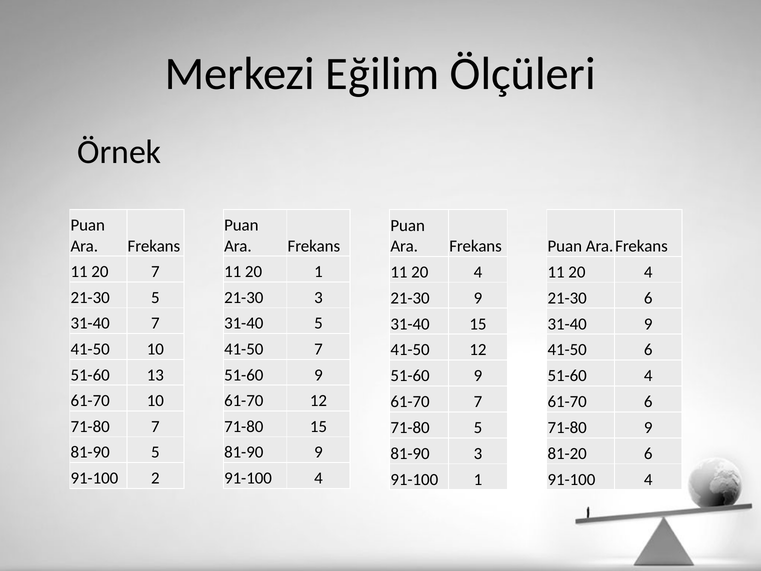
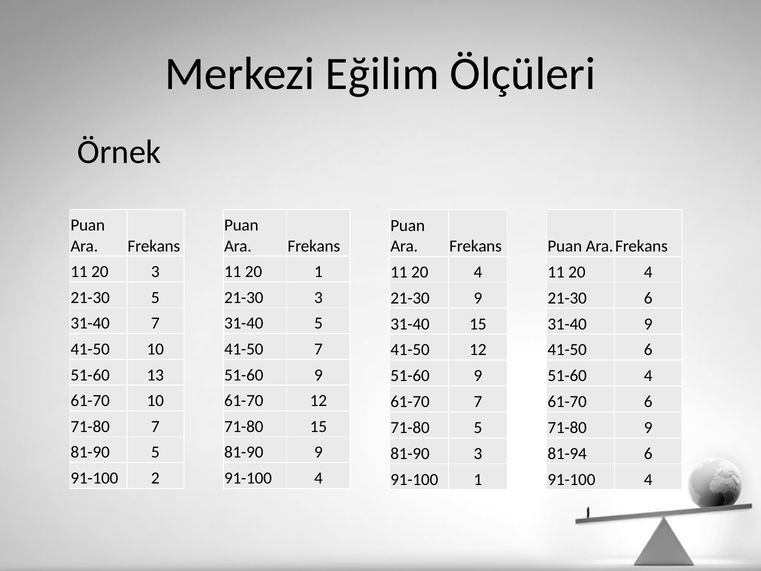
20 7: 7 -> 3 (155, 272)
81-20: 81-20 -> 81-94 (567, 453)
